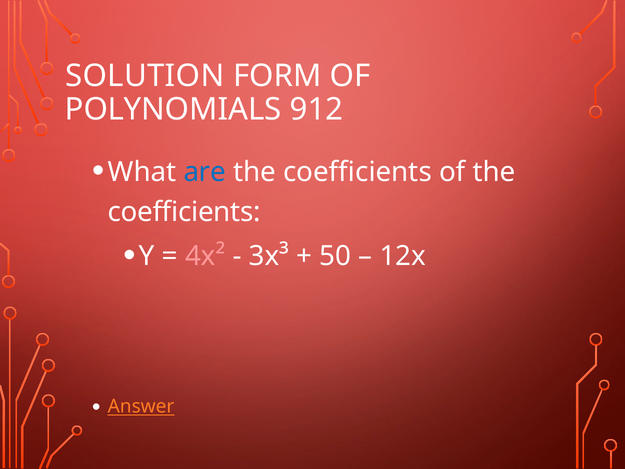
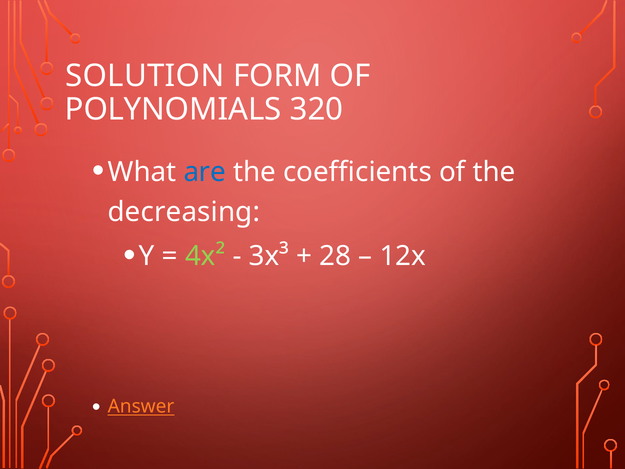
912: 912 -> 320 (317, 109)
coefficients: coefficients -> decreasing (184, 212)
4x² colour: pink -> light green (205, 256)
50: 50 -> 28 (335, 256)
